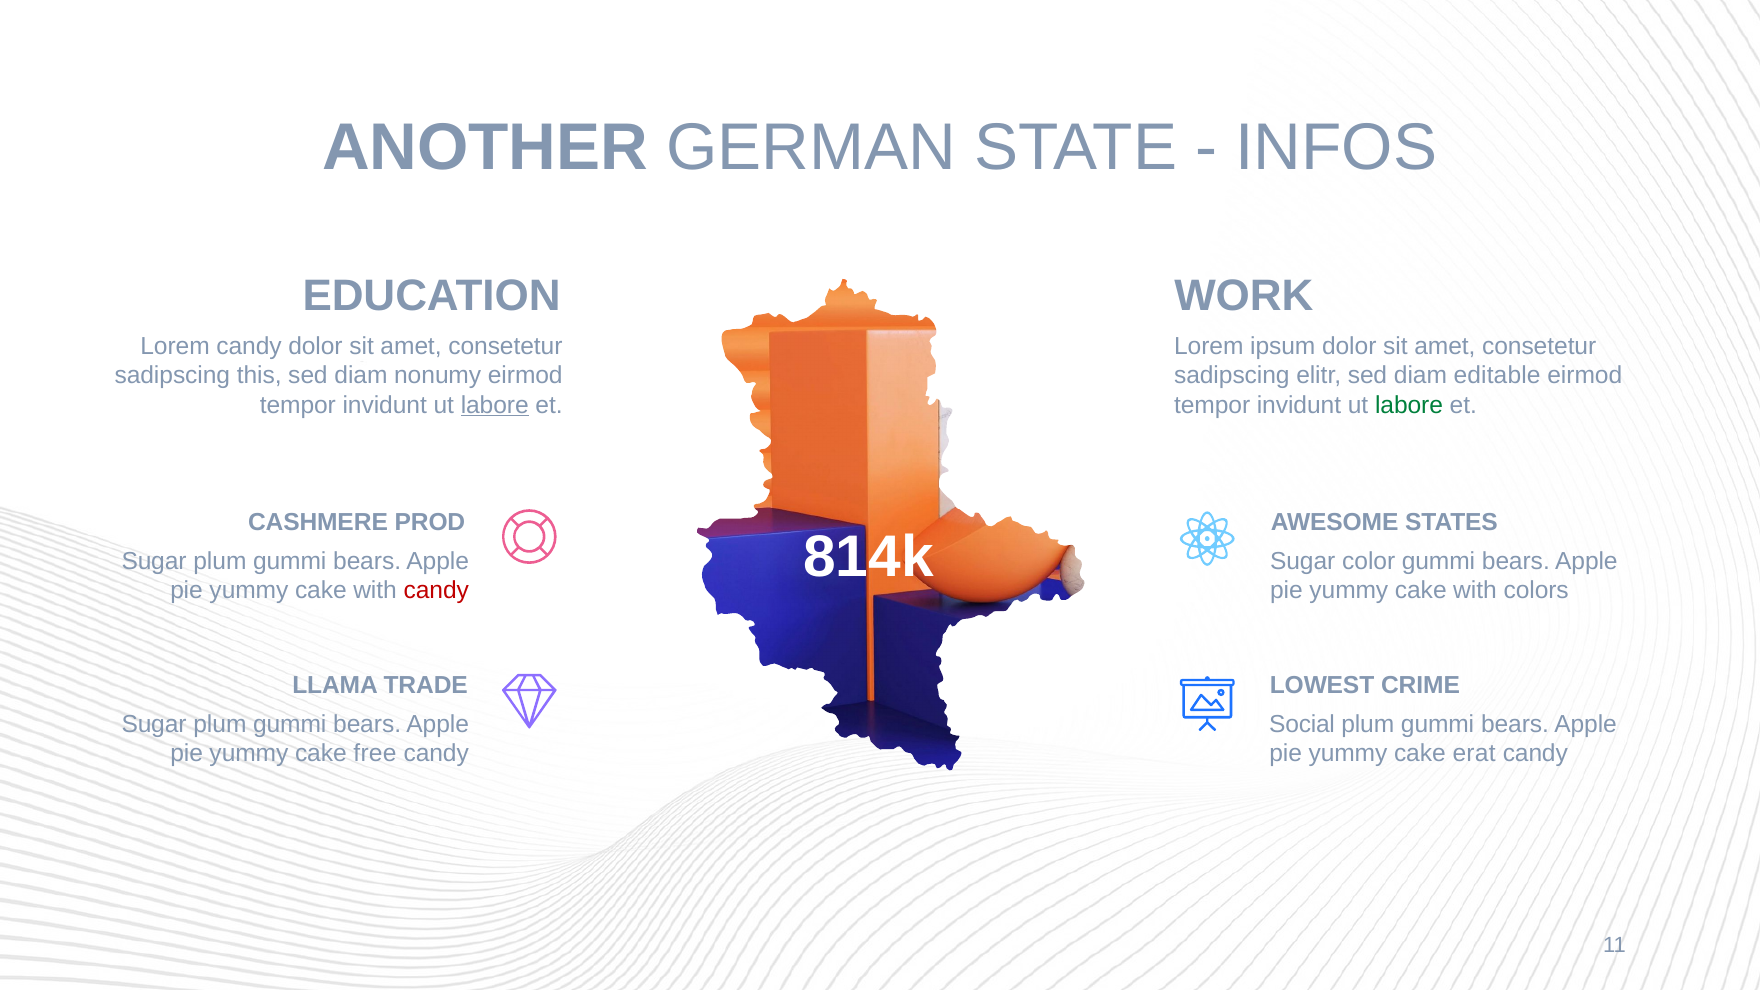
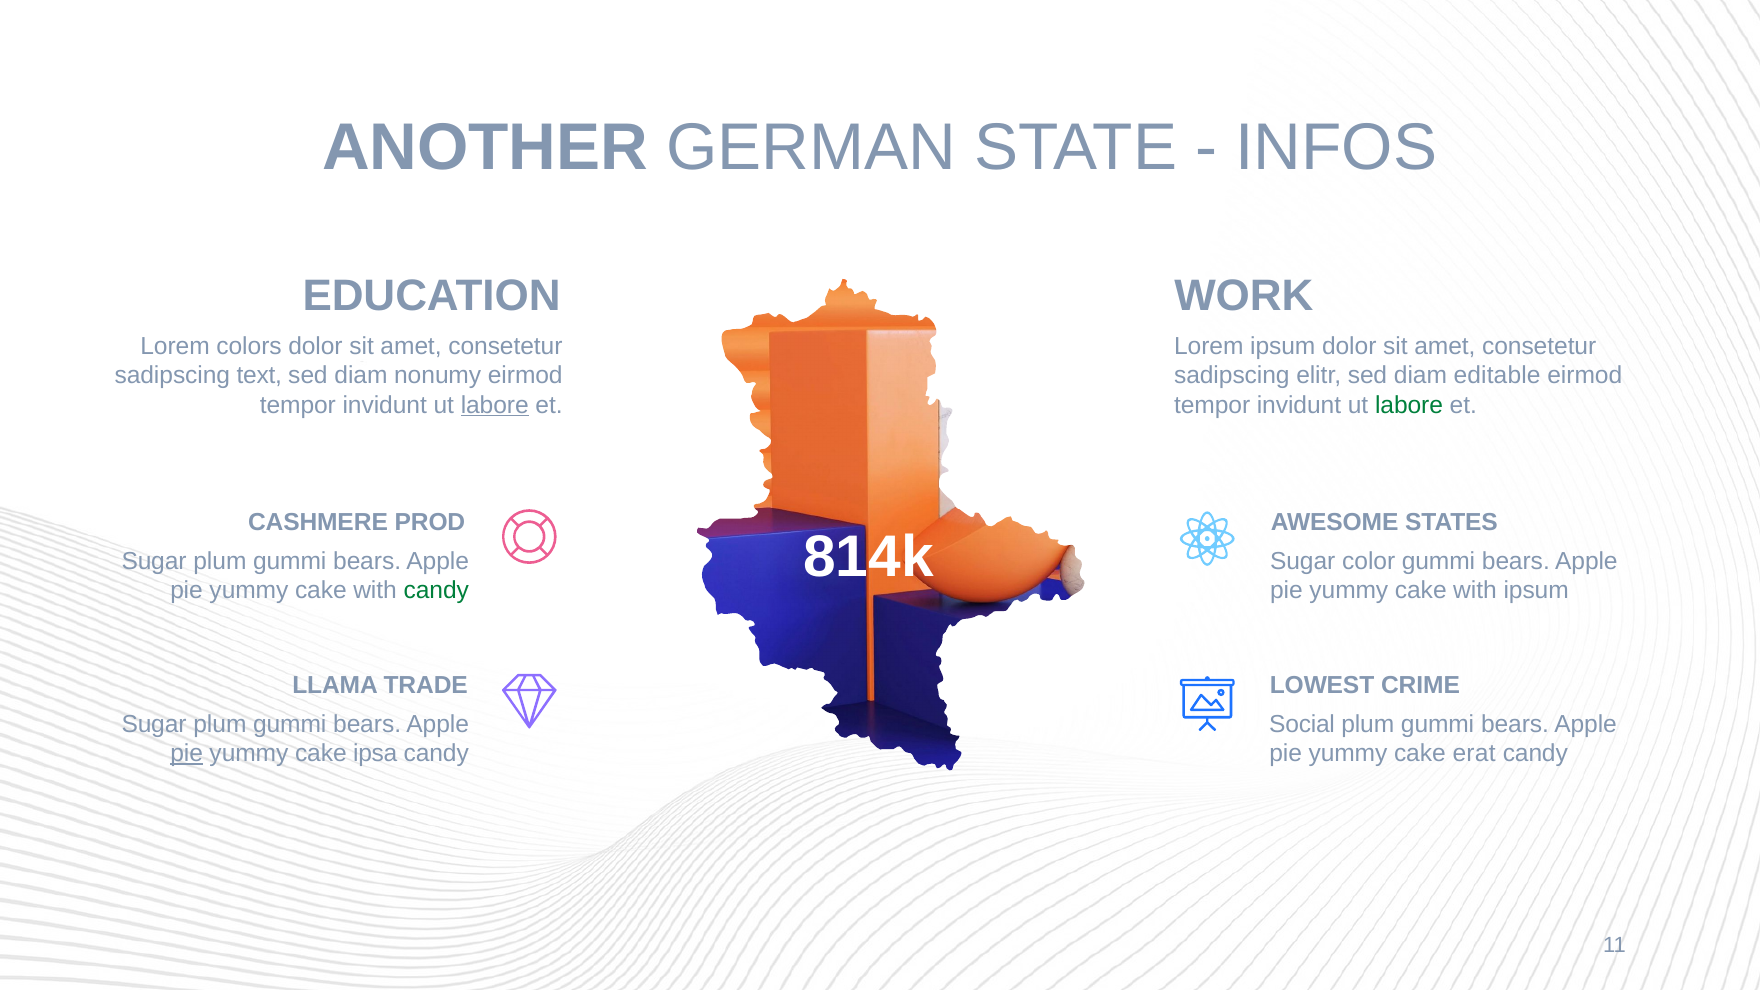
Lorem candy: candy -> colors (249, 346)
this: this -> text (259, 376)
candy colour: red -> green (436, 591)
with colors: colors -> ipsum (1536, 591)
pie underline: none -> present (187, 753)
free: free -> ipsa (375, 753)
